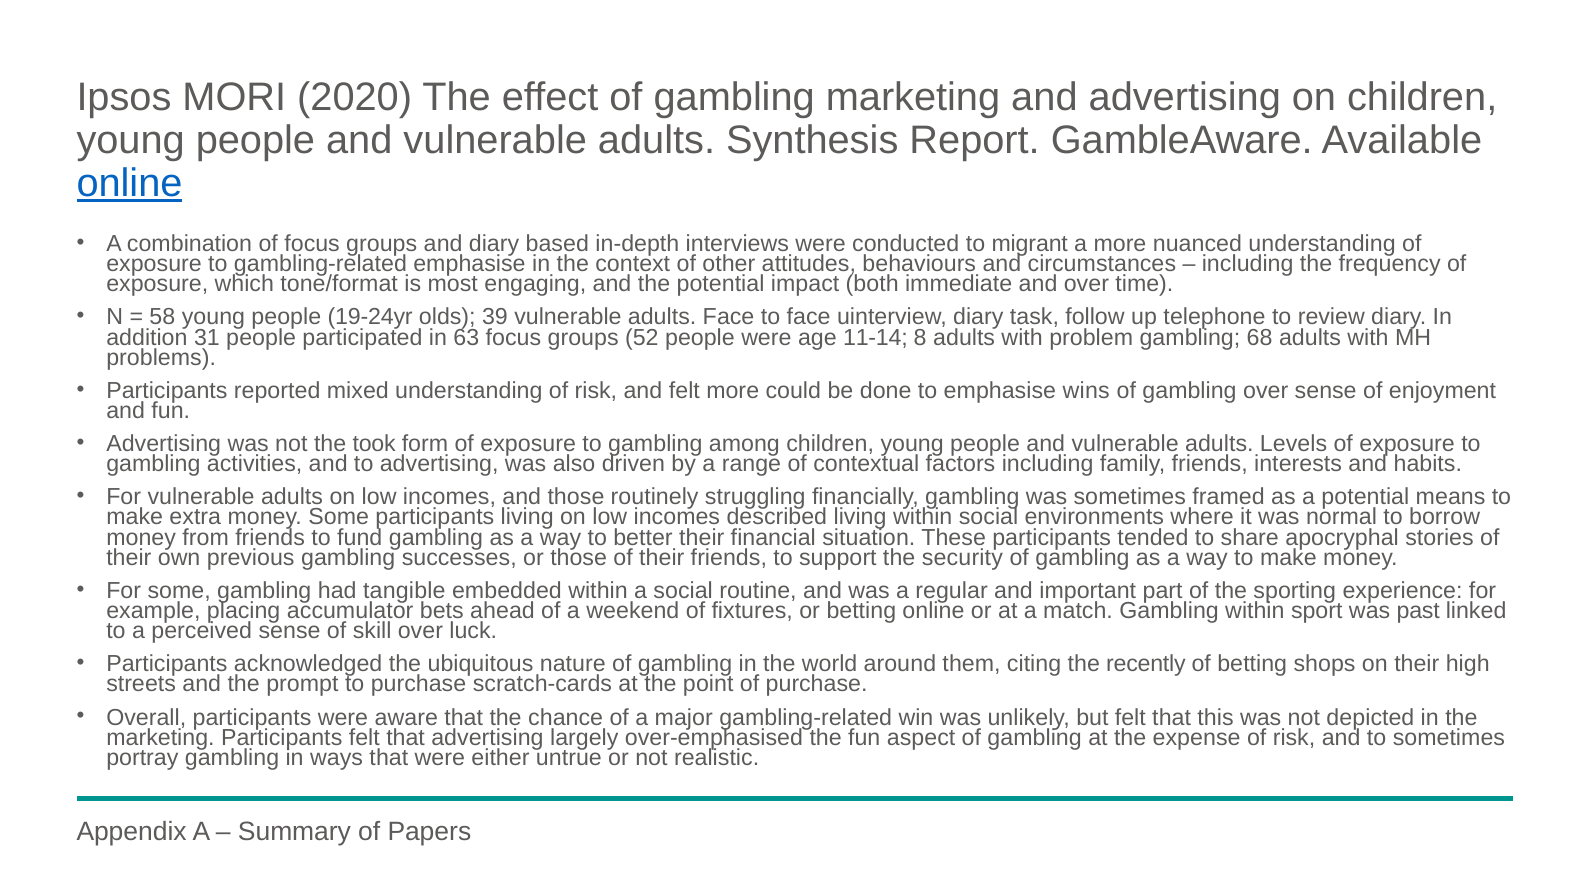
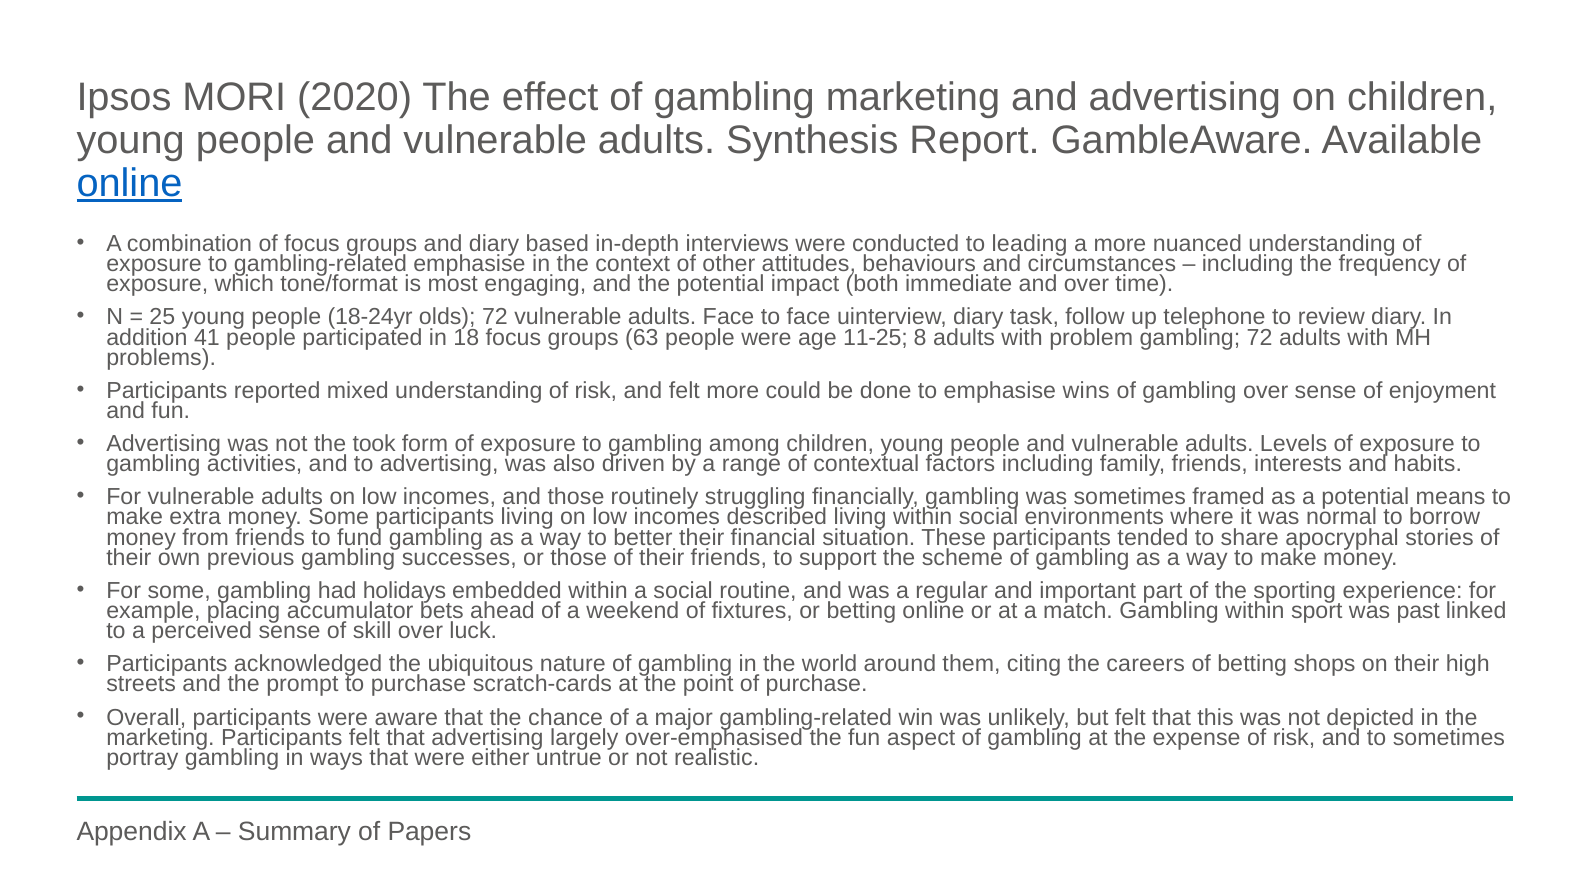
migrant: migrant -> leading (1030, 244)
58: 58 -> 25 (162, 317)
19-24yr: 19-24yr -> 18-24yr (370, 317)
olds 39: 39 -> 72 (495, 317)
31: 31 -> 41 (207, 338)
63: 63 -> 18 (466, 338)
52: 52 -> 63 (642, 338)
11-14: 11-14 -> 11-25 (875, 338)
gambling 68: 68 -> 72 (1260, 338)
security: security -> scheme (962, 558)
tangible: tangible -> holidays (405, 591)
recently: recently -> careers (1146, 664)
